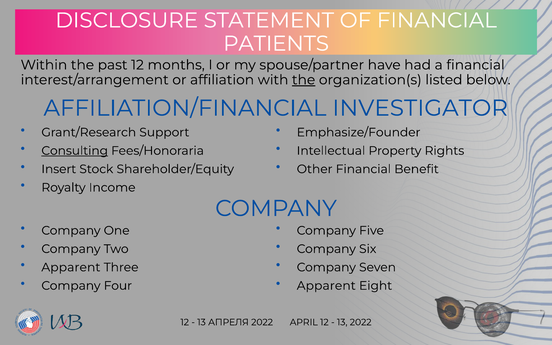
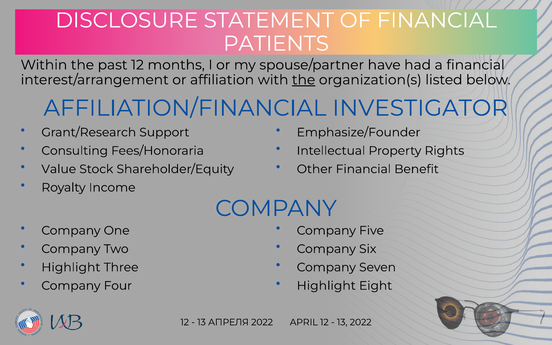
Consulting underline: present -> none (75, 151)
Insert: Insert -> Value (59, 169)
Apparent: Apparent -> Highlight (71, 267)
Apparent: Apparent -> Highlight (326, 286)
